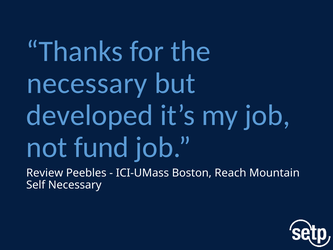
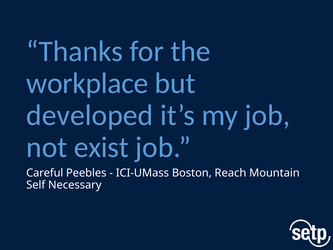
necessary: necessary -> workplace (87, 83)
fund: fund -> exist (101, 147)
Review: Review -> Careful (45, 173)
